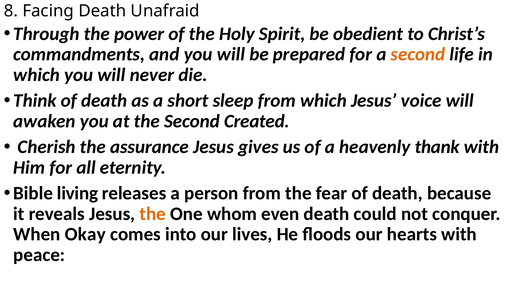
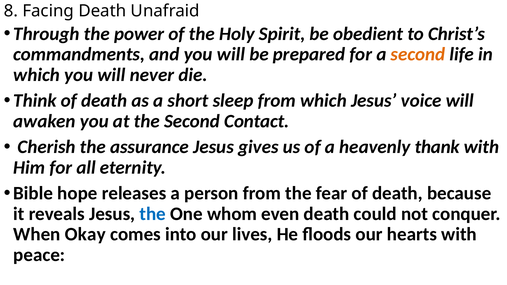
Created: Created -> Contact (257, 121)
living: living -> hope (77, 193)
the colour: orange -> blue (153, 214)
